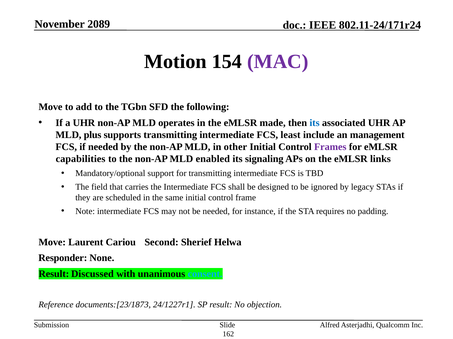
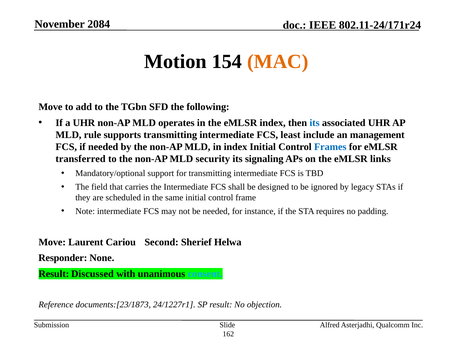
2089: 2089 -> 2084 (99, 24)
MAC colour: purple -> orange (278, 62)
eMLSR made: made -> index (273, 123)
plus: plus -> rule (93, 135)
in other: other -> index (236, 147)
Frames colour: purple -> blue (330, 147)
capabilities: capabilities -> transferred (81, 159)
enabled: enabled -> security (213, 159)
